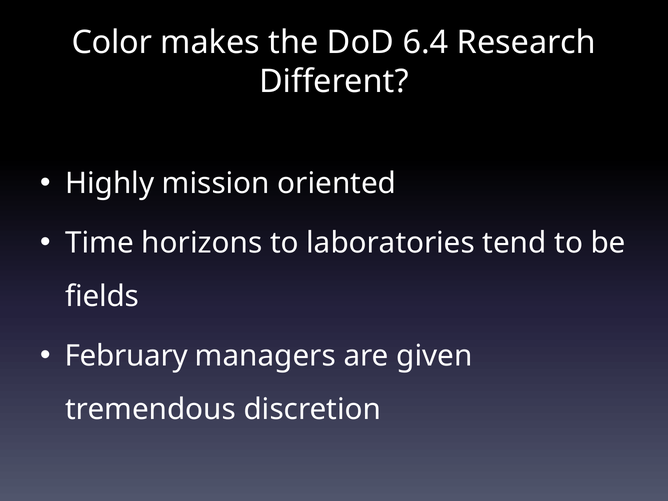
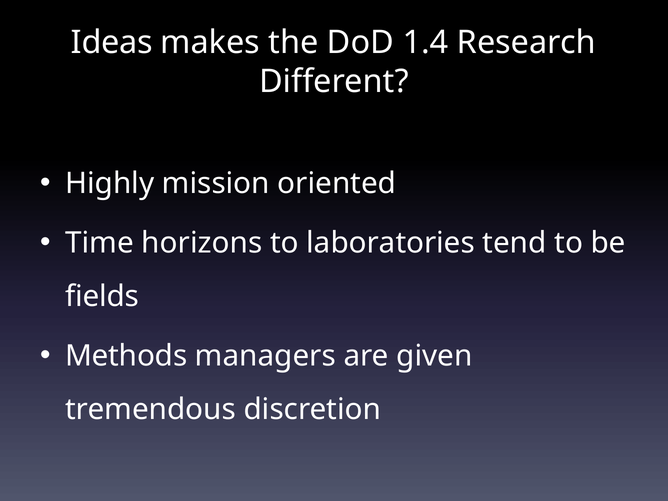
Color: Color -> Ideas (112, 43)
6.4: 6.4 -> 1.4 (425, 43)
February: February -> Methods (126, 356)
